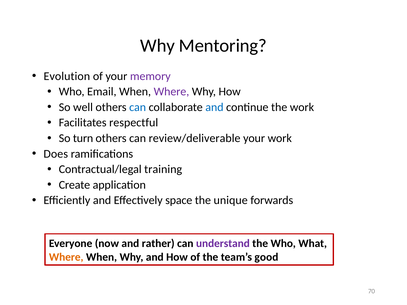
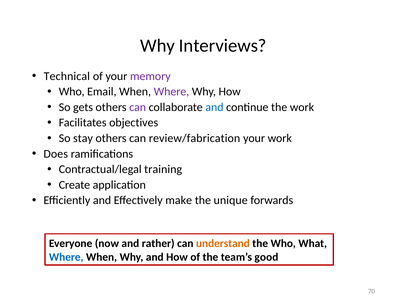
Mentoring: Mentoring -> Interviews (223, 46)
Evolution: Evolution -> Technical (67, 76)
well: well -> gets (83, 107)
can colour: blue -> purple (138, 107)
respectful: respectful -> objectives (134, 123)
turn: turn -> stay (83, 138)
review/deliverable: review/deliverable -> review/fabrication (195, 138)
space: space -> make (179, 201)
understand colour: purple -> orange (223, 244)
Where colour: orange -> blue (66, 257)
